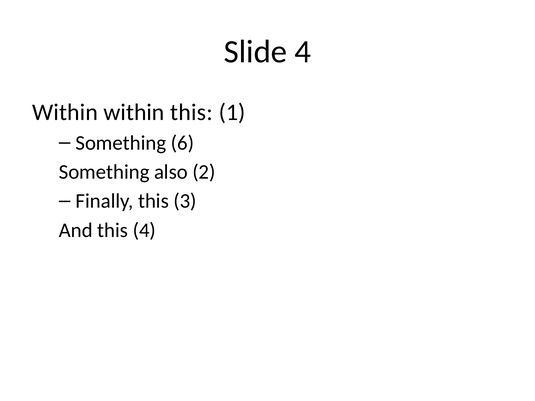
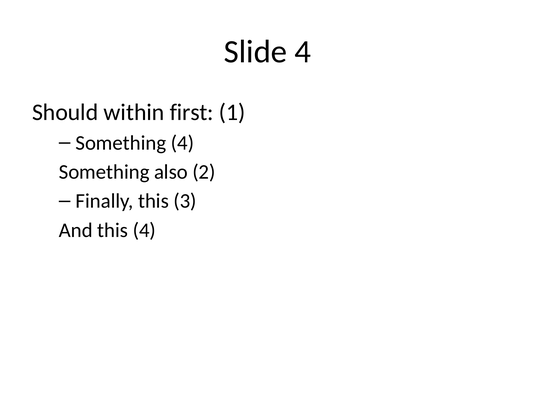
Within: Within -> Should (65, 112)
within this: this -> first (192, 112)
Something 6: 6 -> 4 (182, 143)
